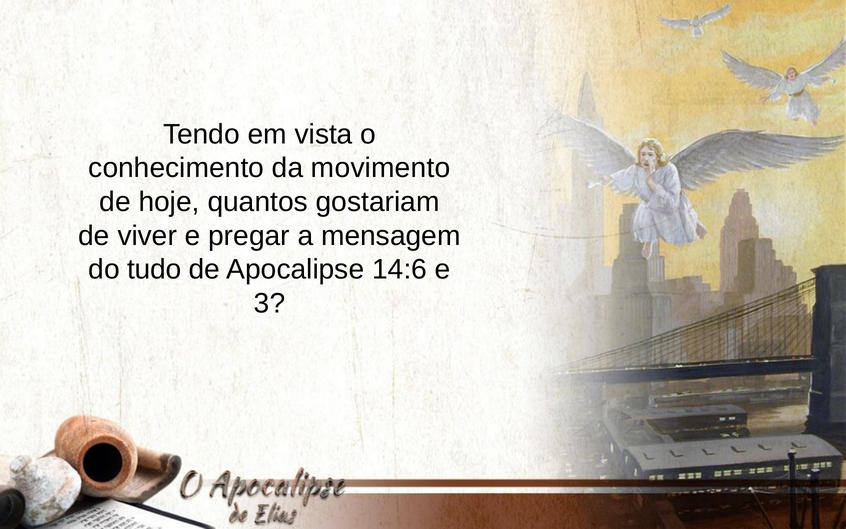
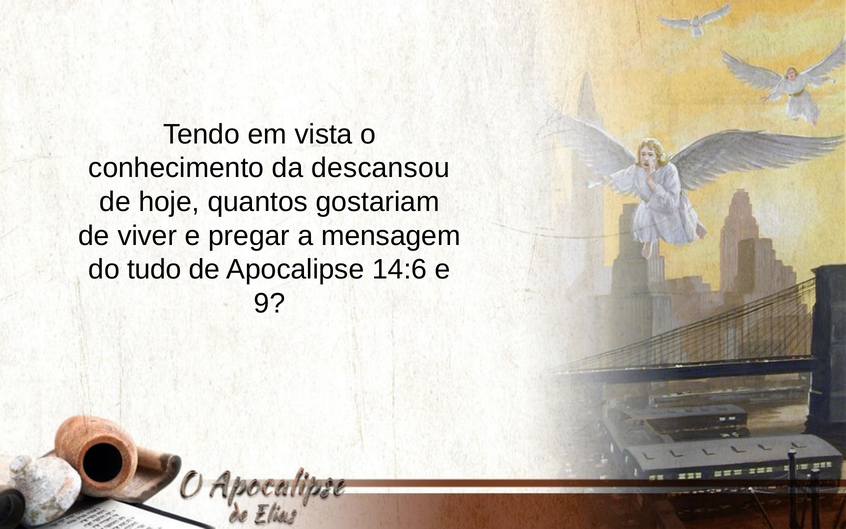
movimento: movimento -> descansou (381, 168)
3: 3 -> 9 (270, 303)
